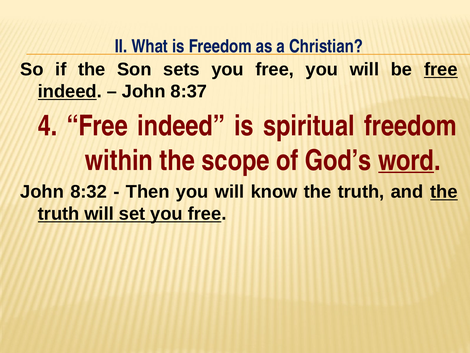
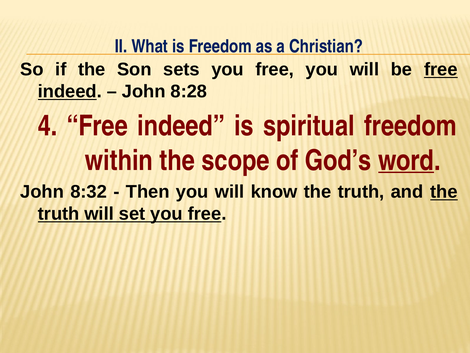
8:37: 8:37 -> 8:28 (189, 91)
